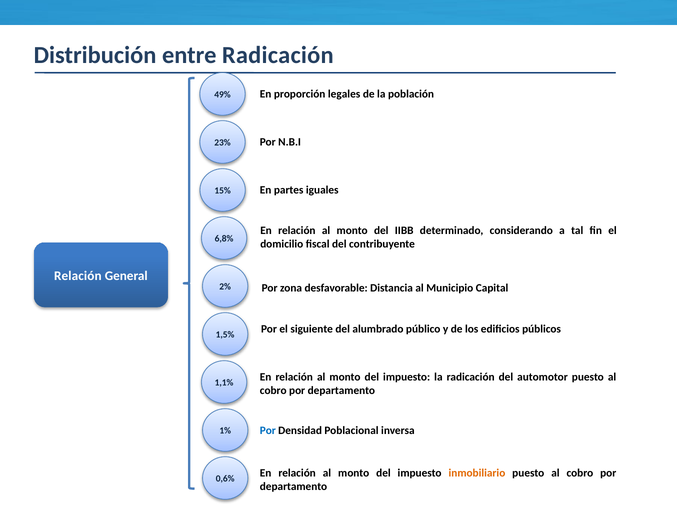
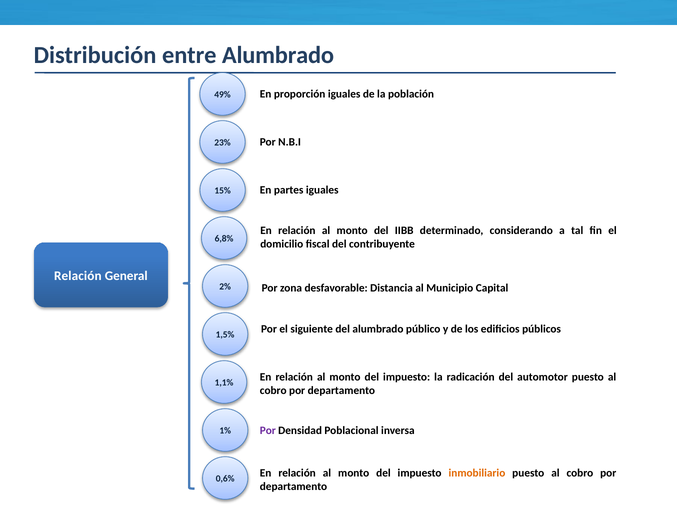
entre Radicación: Radicación -> Alumbrado (278, 55)
proporción legales: legales -> iguales (344, 94)
Por colour: blue -> purple (268, 430)
